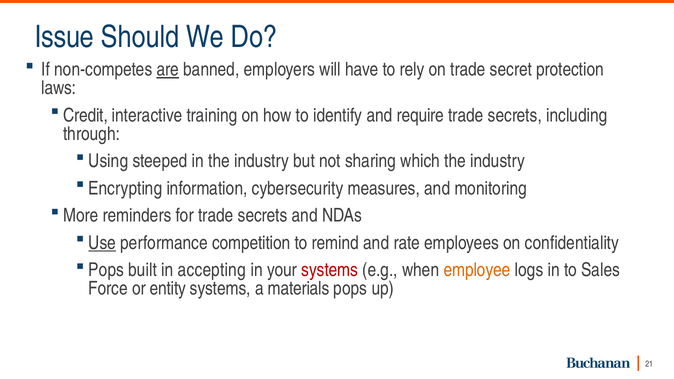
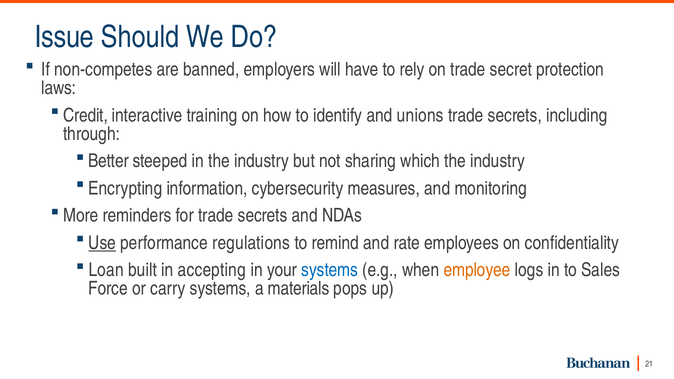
are underline: present -> none (168, 70)
require: require -> unions (420, 115)
Using: Using -> Better (108, 161)
competition: competition -> regulations (251, 243)
Pops: Pops -> Loan (106, 270)
systems colour: red -> blue (330, 270)
entity: entity -> carry (168, 289)
